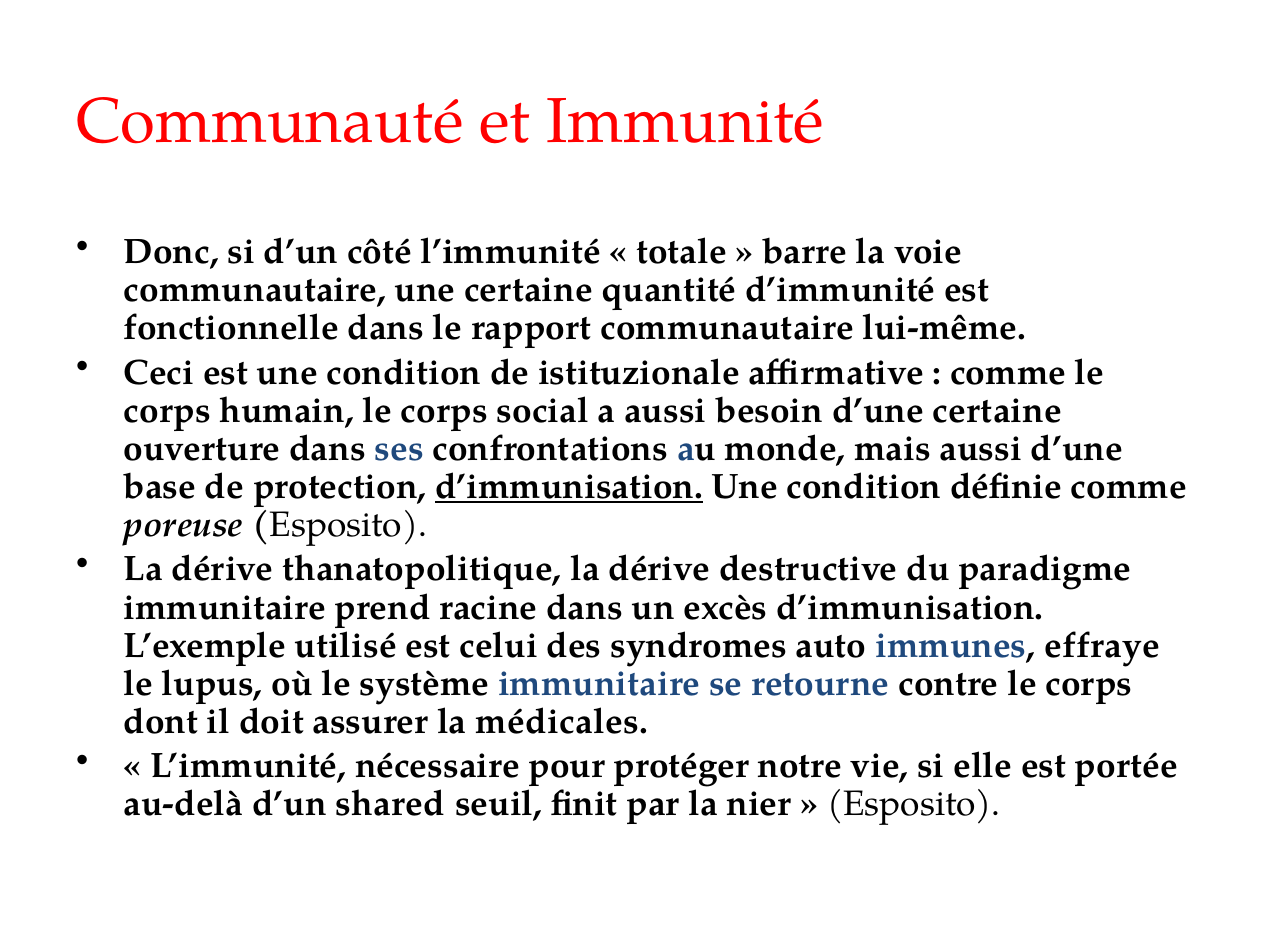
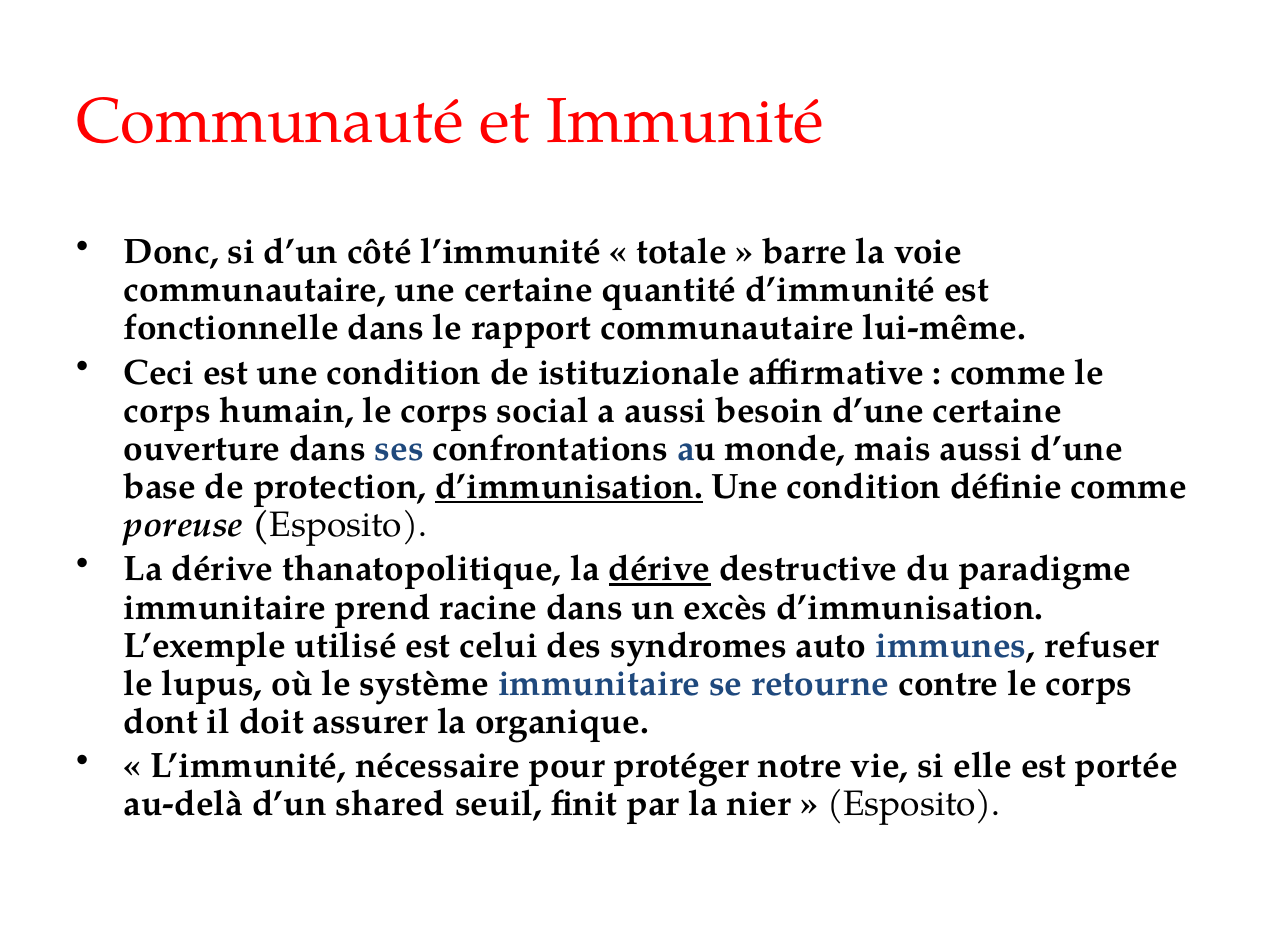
dérive underline: none -> present (660, 569)
effraye: effraye -> refuser (1102, 645)
médicales: médicales -> organique (562, 721)
